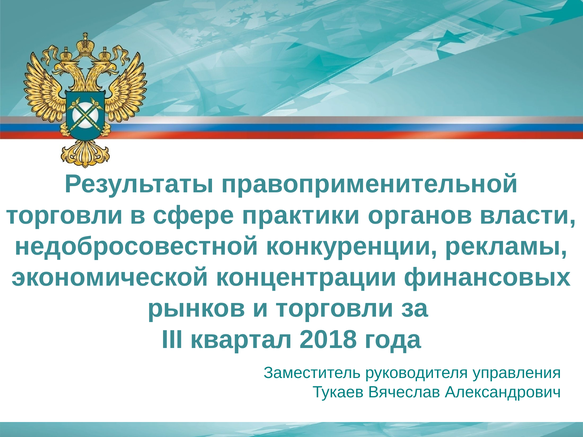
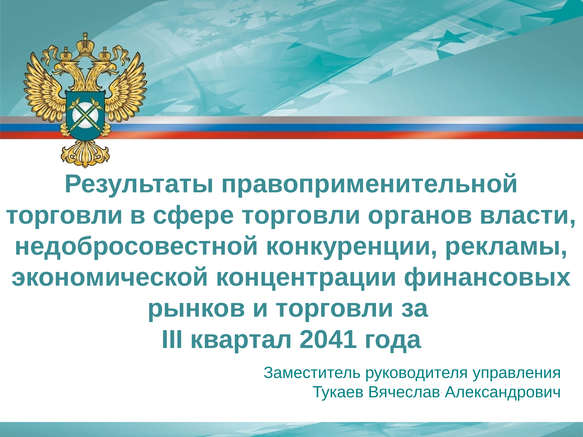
сфере практики: практики -> торговли (301, 215)
2018: 2018 -> 2041 (328, 340)
